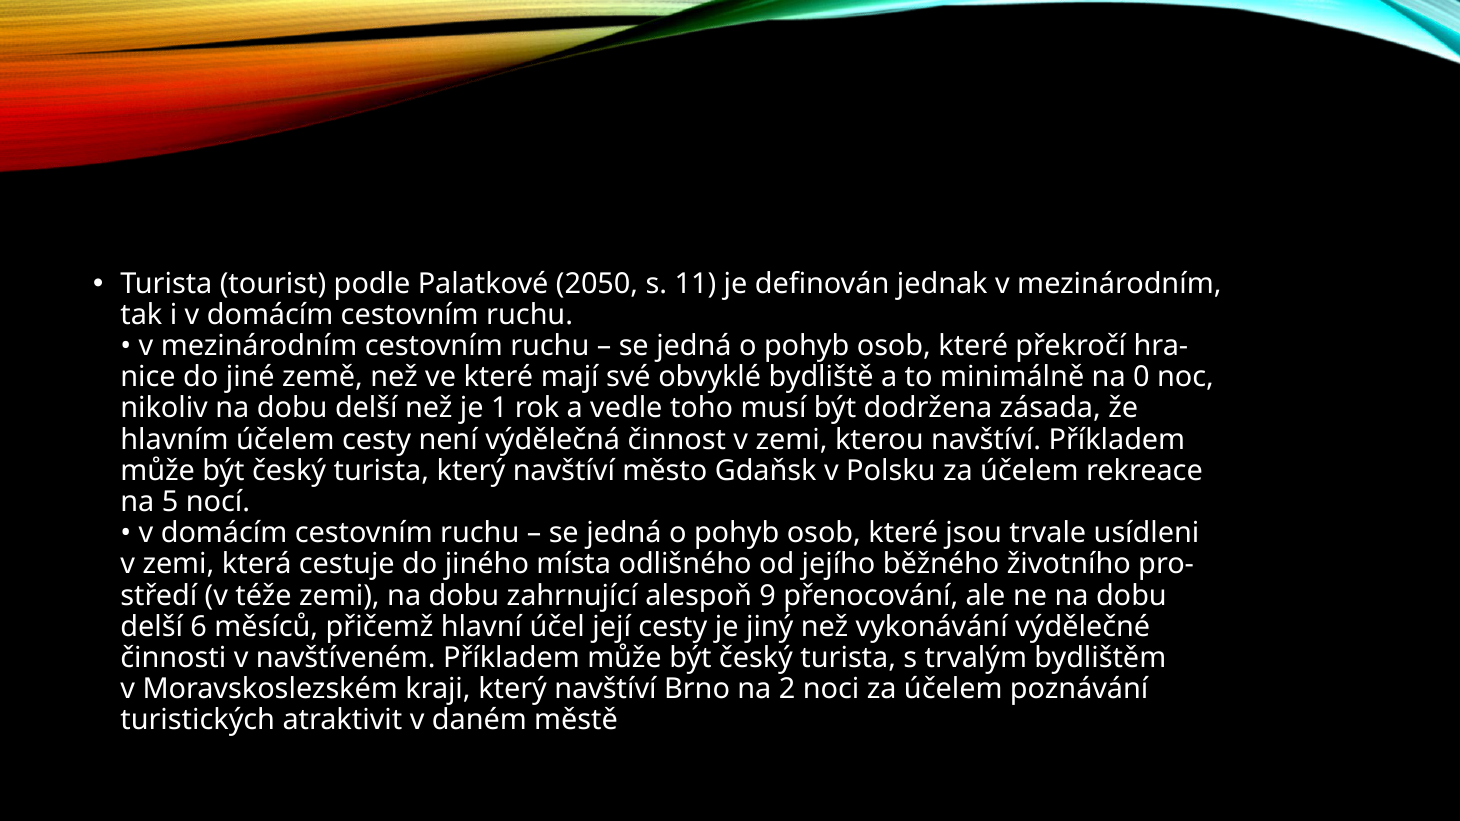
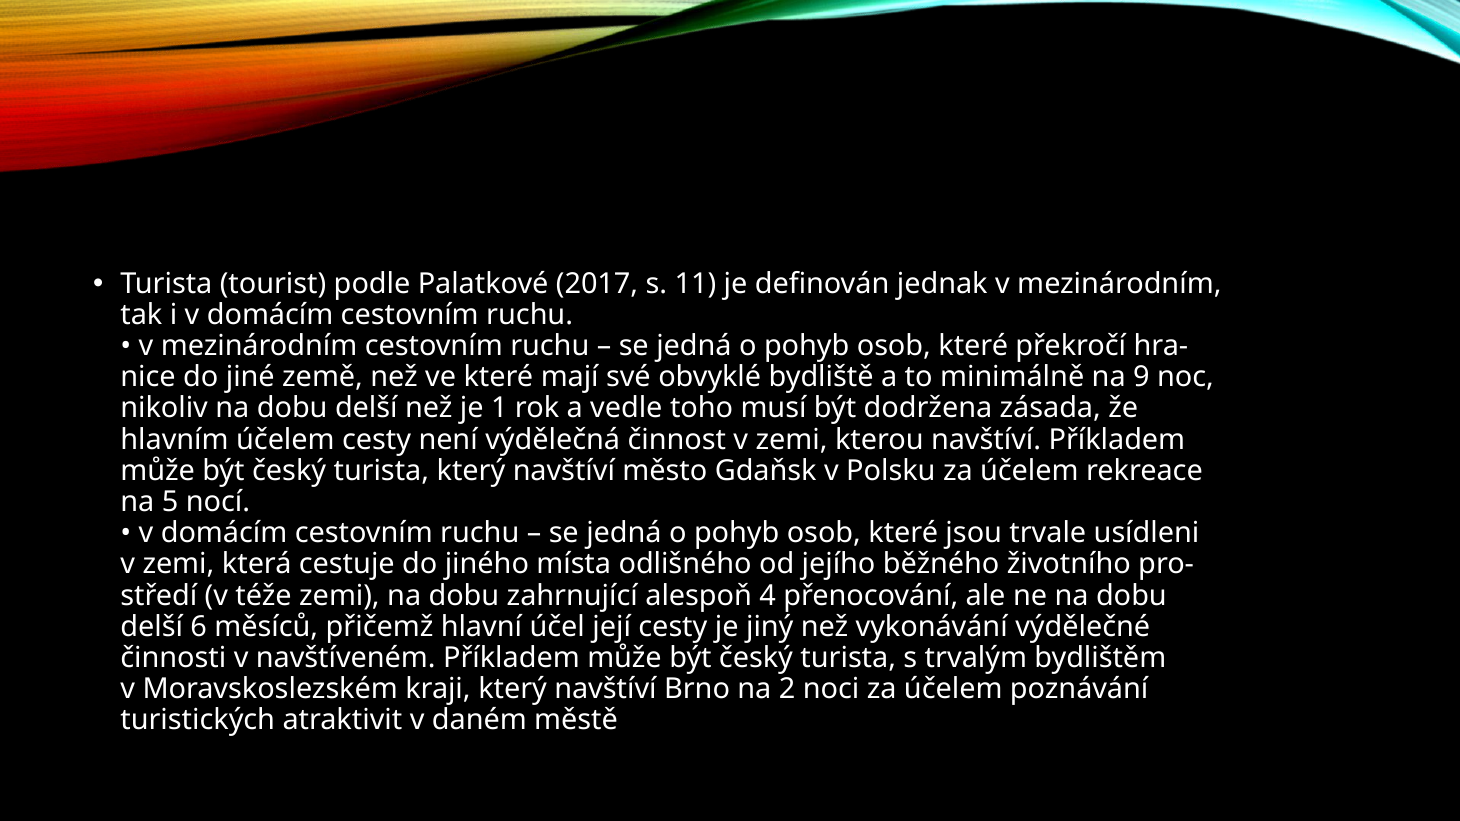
2050: 2050 -> 2017 (597, 284)
0: 0 -> 9 (1141, 377)
9: 9 -> 4 (768, 596)
